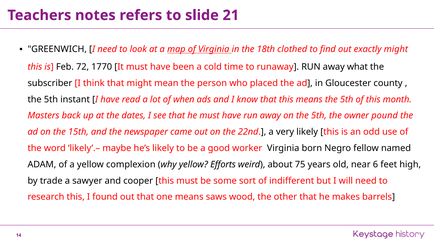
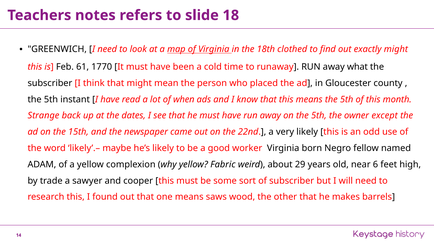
21: 21 -> 18 (231, 15)
72: 72 -> 61 (83, 67)
Masters: Masters -> Strange (43, 116)
pound: pound -> except (385, 116)
Efforts: Efforts -> Fabric (223, 165)
75: 75 -> 29 (300, 165)
of indifferent: indifferent -> subscriber (292, 181)
